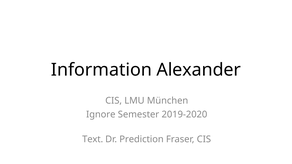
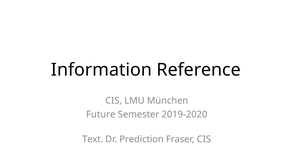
Alexander: Alexander -> Reference (199, 70)
Ignore: Ignore -> Future (101, 115)
